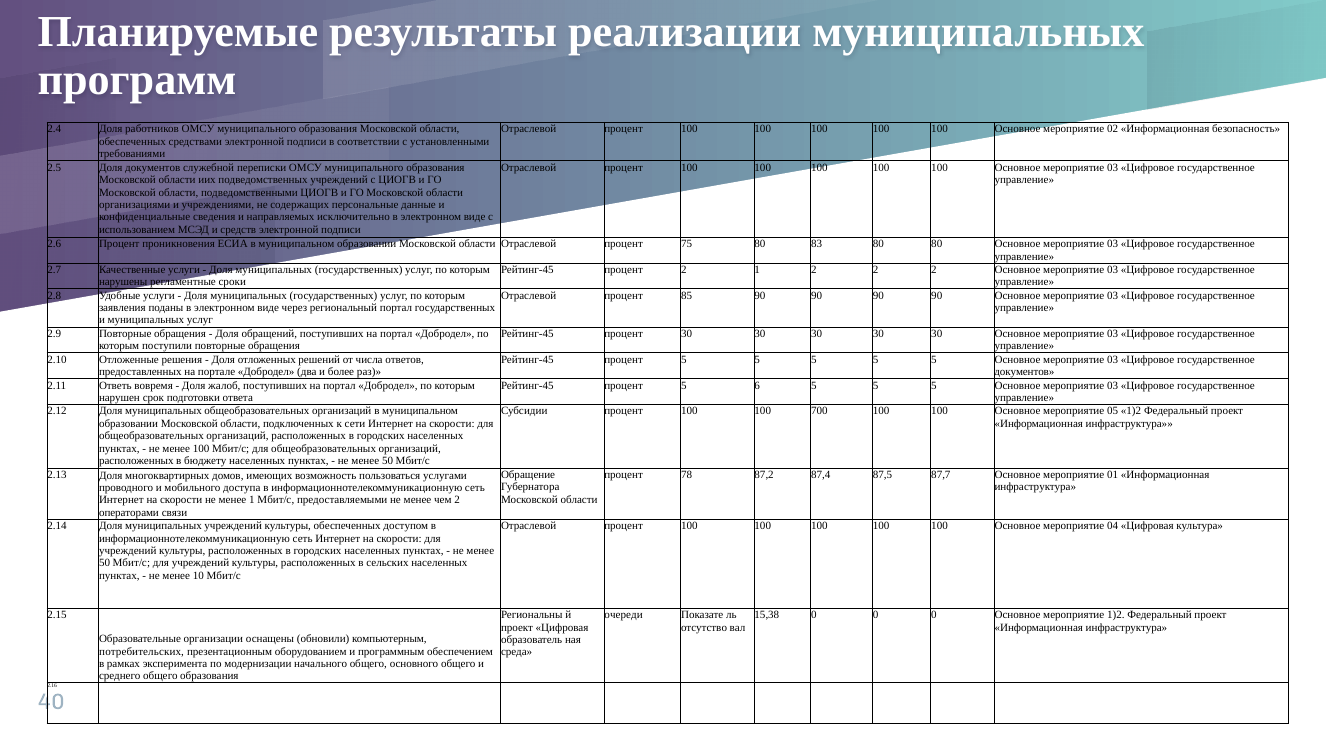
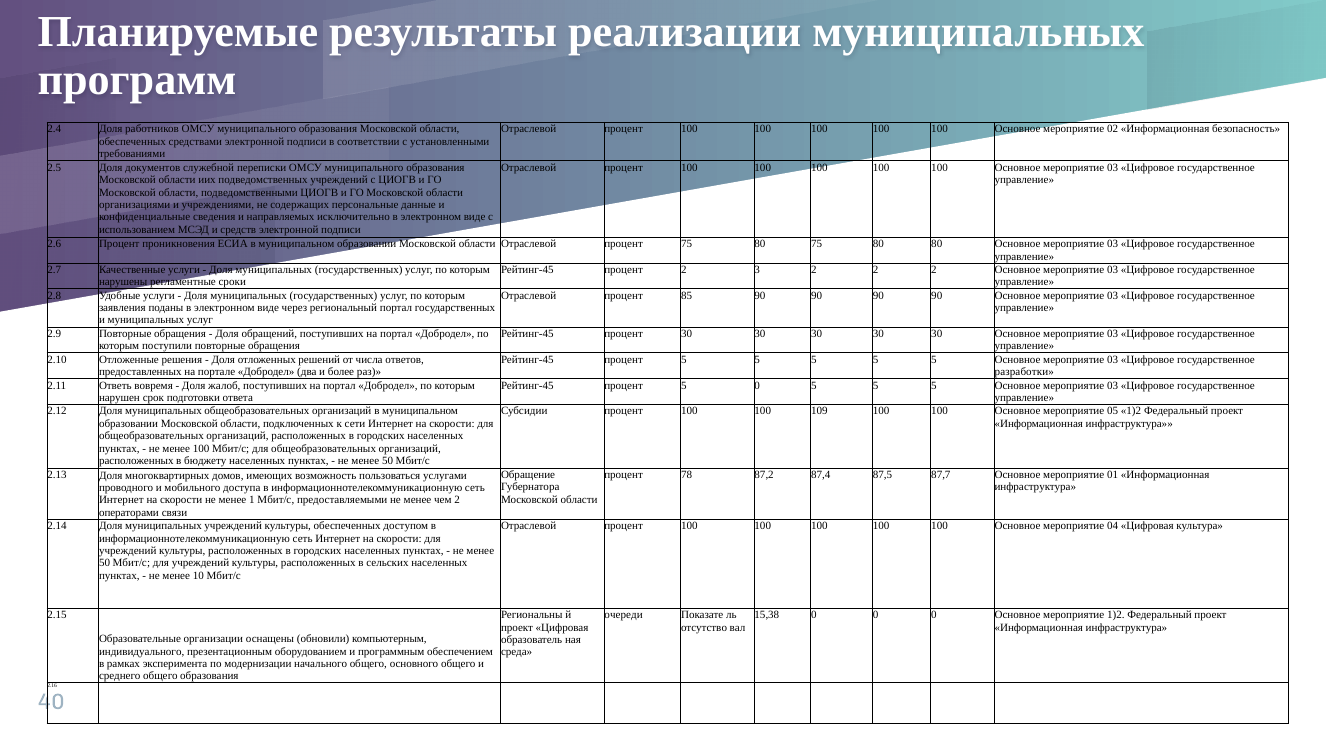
80 83: 83 -> 75 (817, 244)
2 1: 1 -> 3 (757, 270)
документов: документов -> разработки (1024, 372)
5 6: 6 -> 0 (757, 385)
700: 700 -> 109 (819, 411)
потребительских: потребительских -> индивидуального (142, 651)
